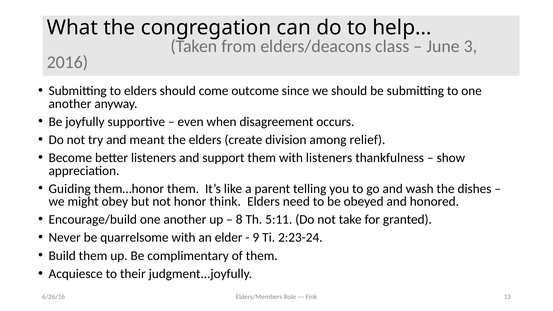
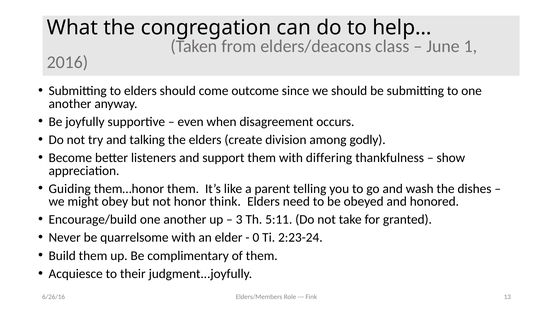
3: 3 -> 1 (470, 46)
meant: meant -> talking (147, 140)
relief: relief -> godly (368, 140)
with listeners: listeners -> differing (329, 158)
8: 8 -> 3 (239, 220)
9: 9 -> 0 (256, 238)
